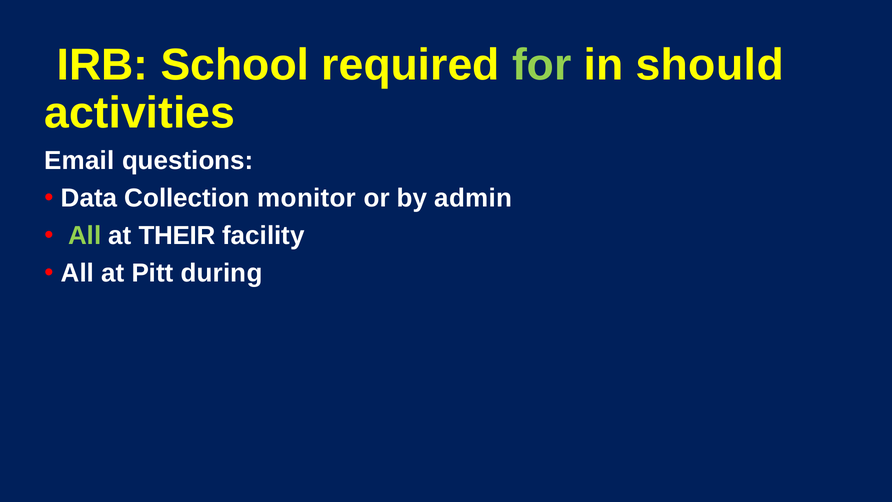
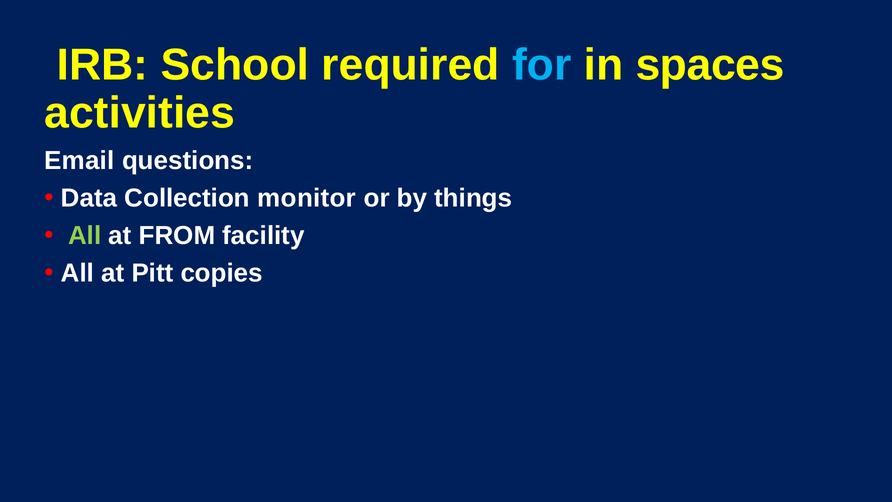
for colour: light green -> light blue (542, 65)
should: should -> spaces (710, 65)
admin: admin -> things (473, 198)
THEIR: THEIR -> FROM (177, 235)
during: during -> copies (222, 273)
